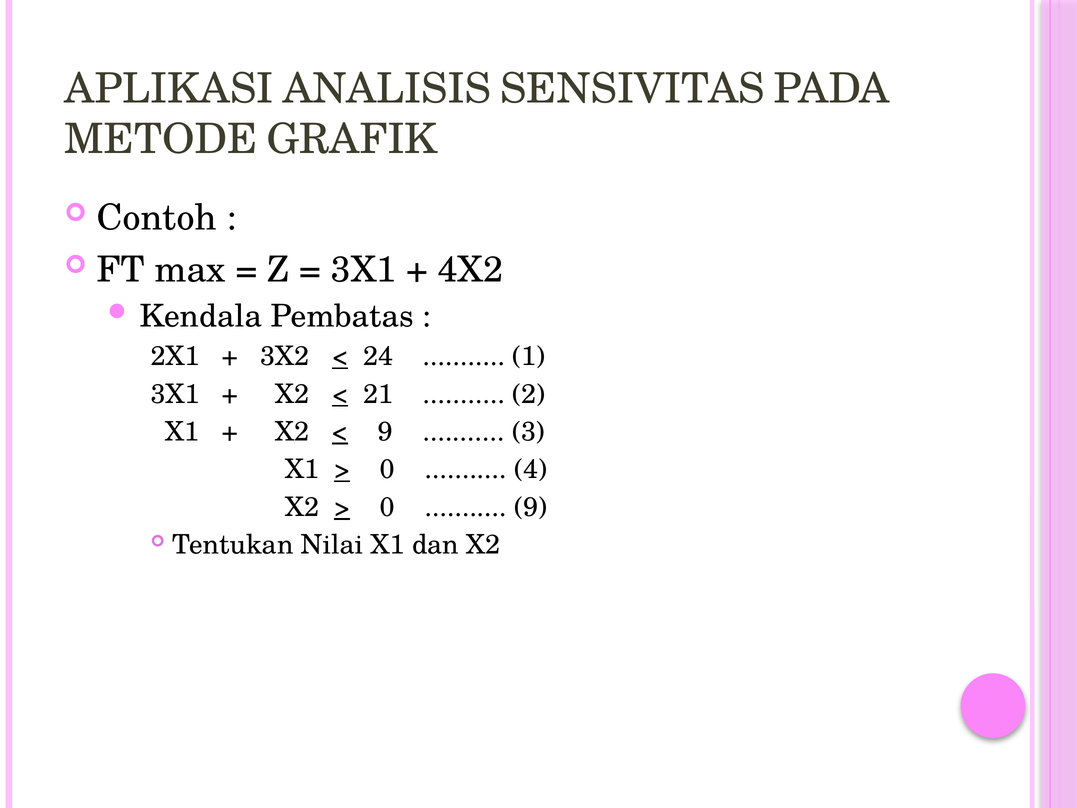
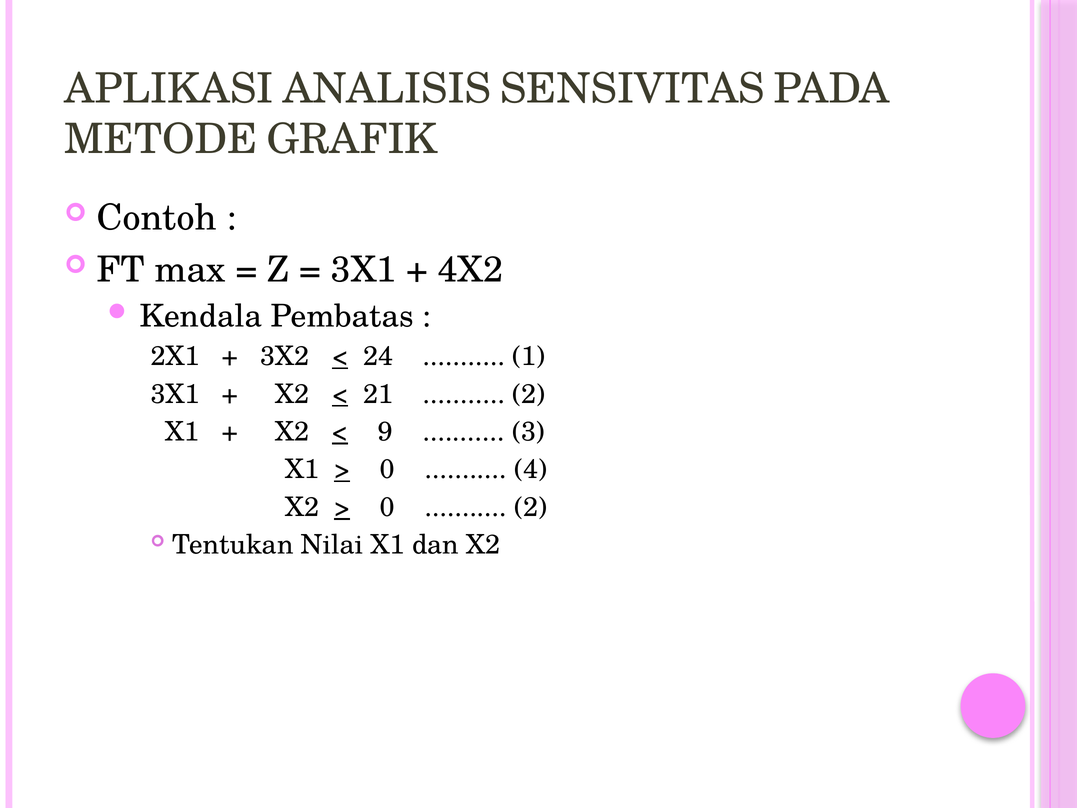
9: 9 -> 2 (531, 507)
